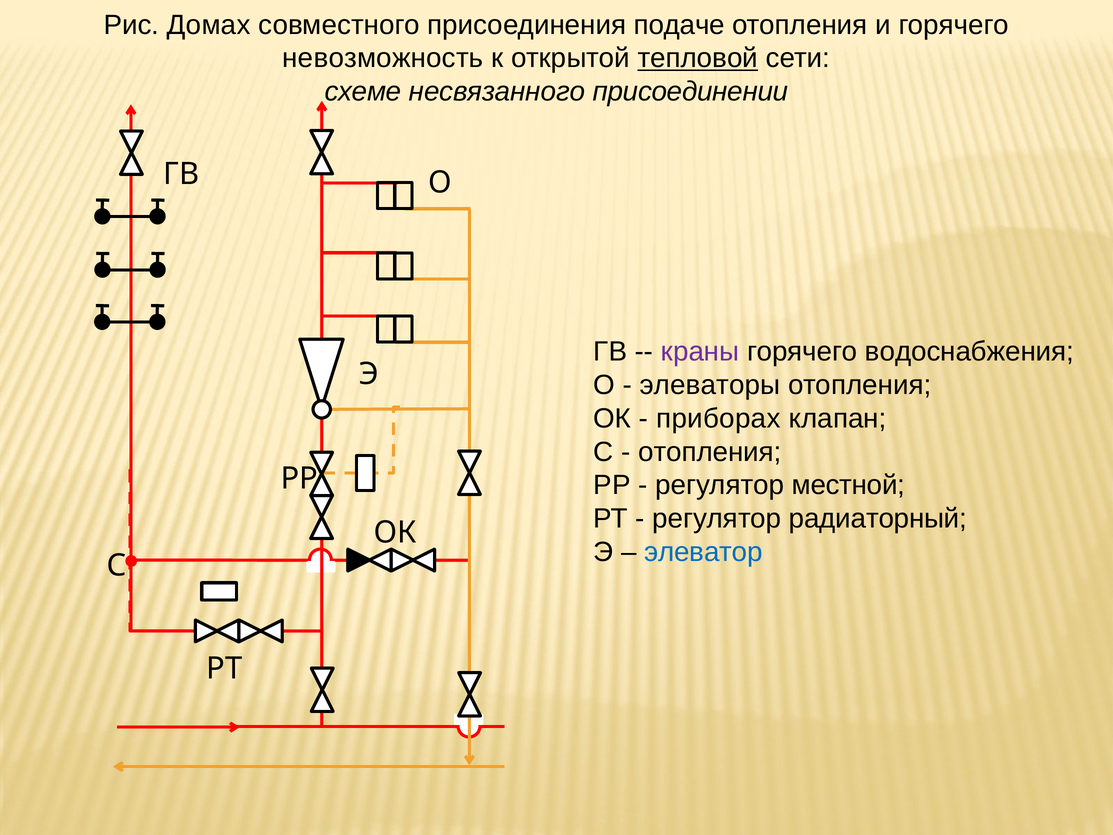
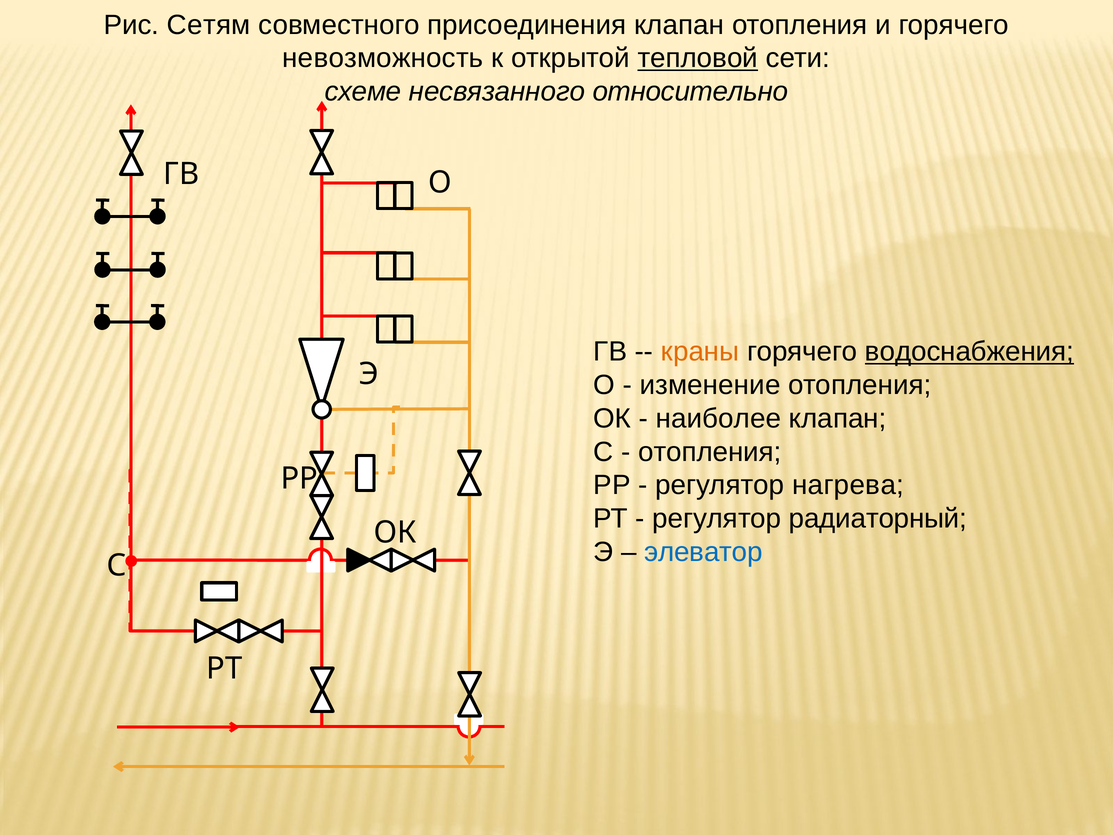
Домах: Домах -> Сетям (209, 25)
присоединения подаче: подаче -> клапан (679, 25)
присоединении: присоединении -> относительно (690, 92)
краны colour: purple -> orange (700, 352)
водоснабжения underline: none -> present (969, 352)
элеваторы: элеваторы -> изменение (710, 385)
приборах: приборах -> наиболее (718, 418)
местной: местной -> нагрева (848, 485)
